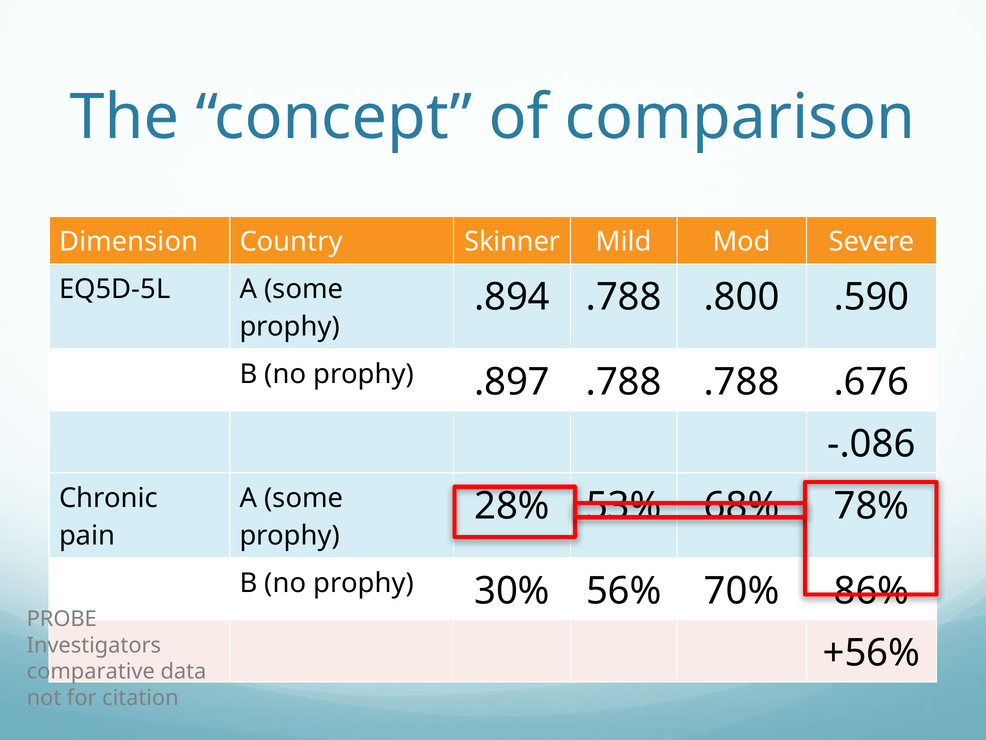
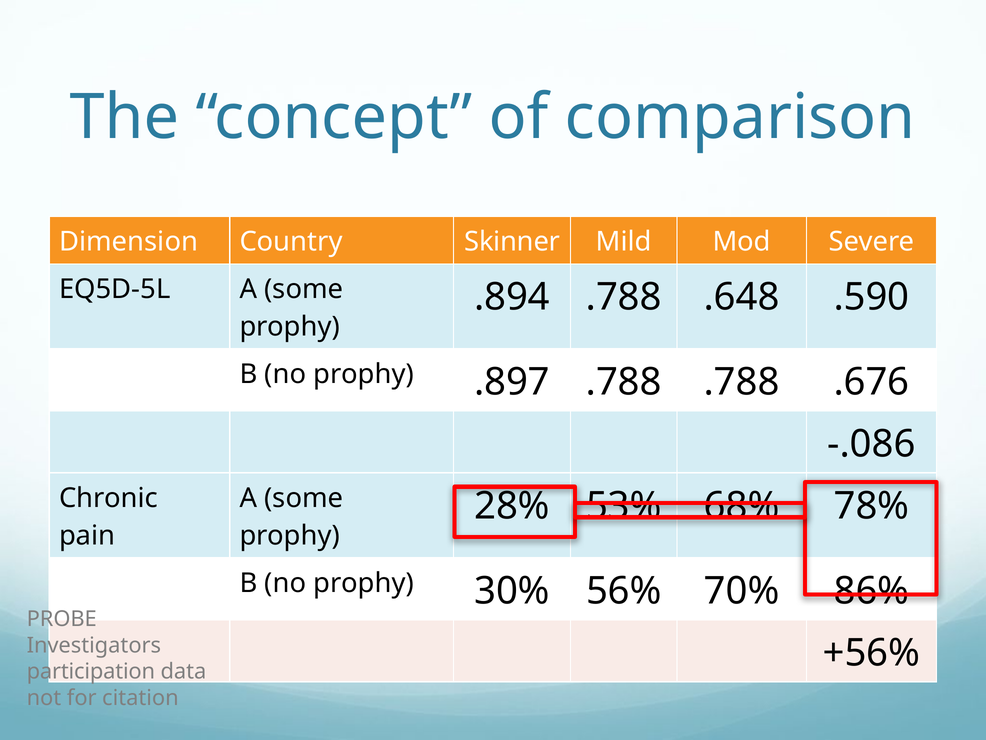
.800: .800 -> .648 (742, 297)
comparative: comparative -> participation (91, 671)
